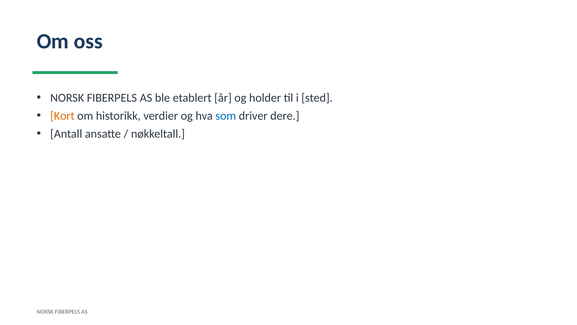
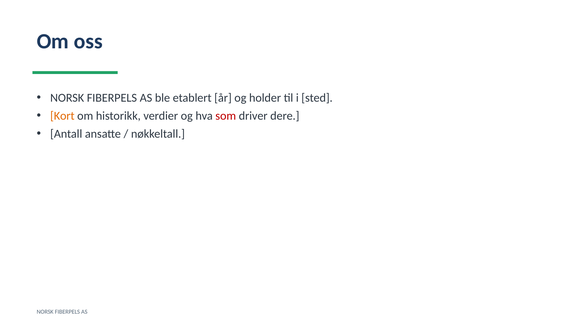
som colour: blue -> red (226, 116)
